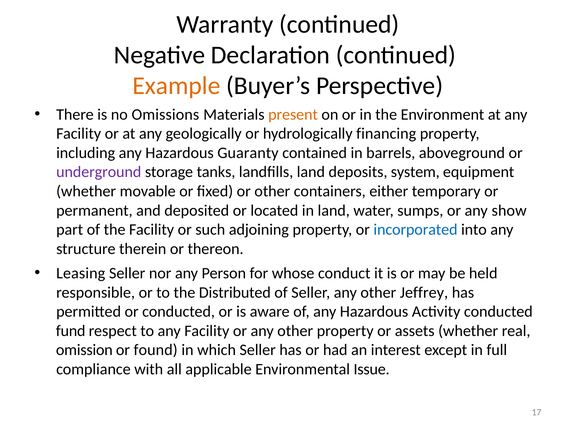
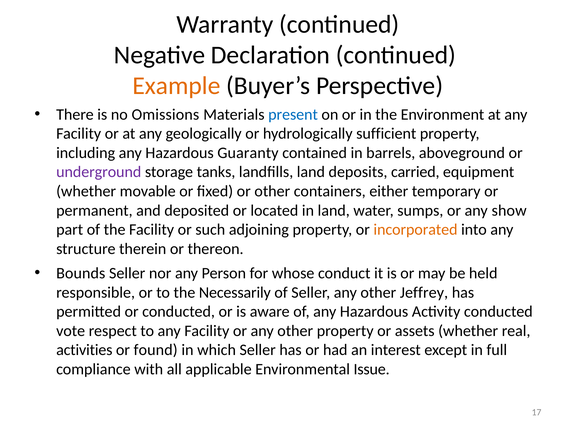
present colour: orange -> blue (293, 114)
financing: financing -> sufficient (386, 134)
system: system -> carried (415, 172)
incorporated colour: blue -> orange (415, 230)
Leasing: Leasing -> Bounds (81, 273)
Distributed: Distributed -> Necessarily (235, 292)
fund: fund -> vote (71, 331)
omission: omission -> activities (84, 350)
